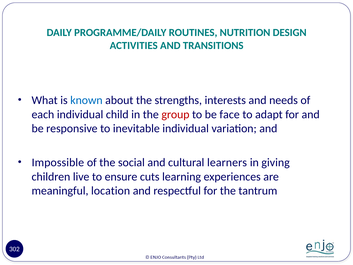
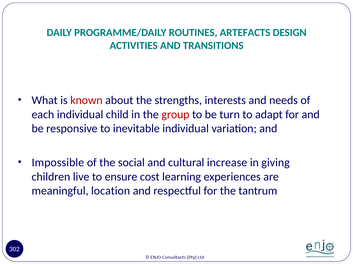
NUTRITION: NUTRITION -> ARTEFACTS (245, 32)
known colour: blue -> red (86, 100)
face: face -> turn (230, 114)
learners: learners -> increase (227, 162)
cuts: cuts -> cost (150, 176)
